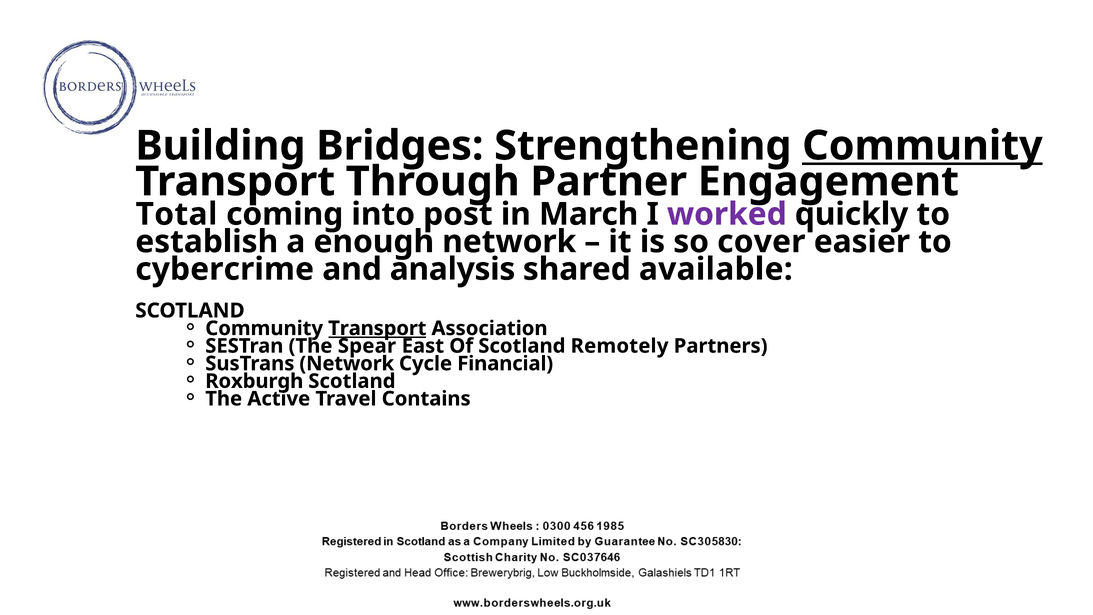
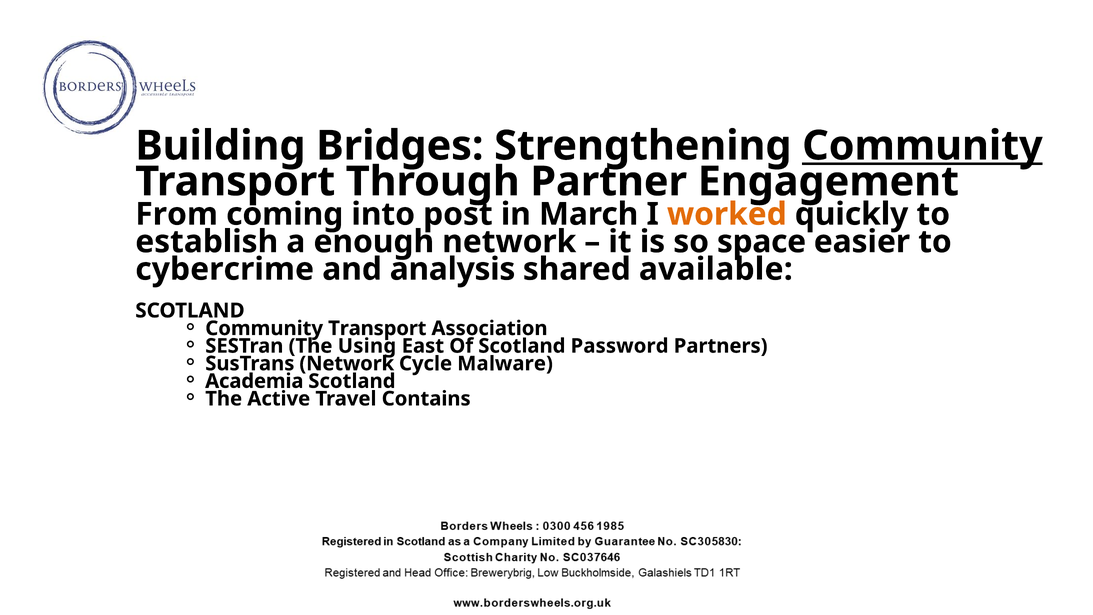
Total: Total -> From (177, 214)
worked colour: purple -> orange (727, 214)
cover: cover -> space (762, 242)
Transport underline: present -> none (377, 328)
Spear: Spear -> Using (367, 346)
Remotely: Remotely -> Password (620, 346)
Financial: Financial -> Malware (505, 363)
Roxburgh: Roxburgh -> Academia (254, 381)
